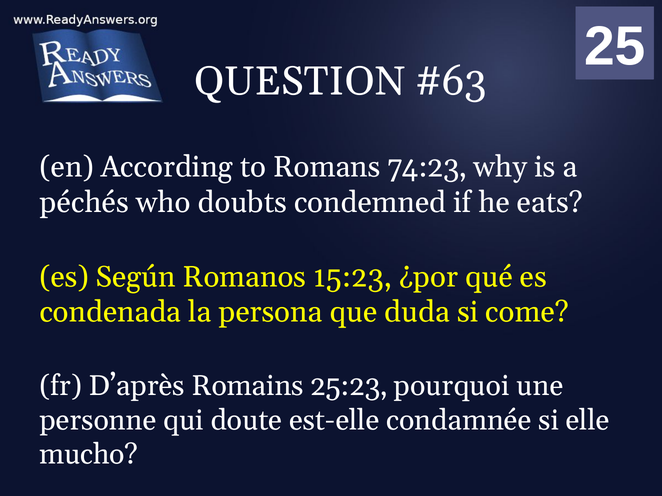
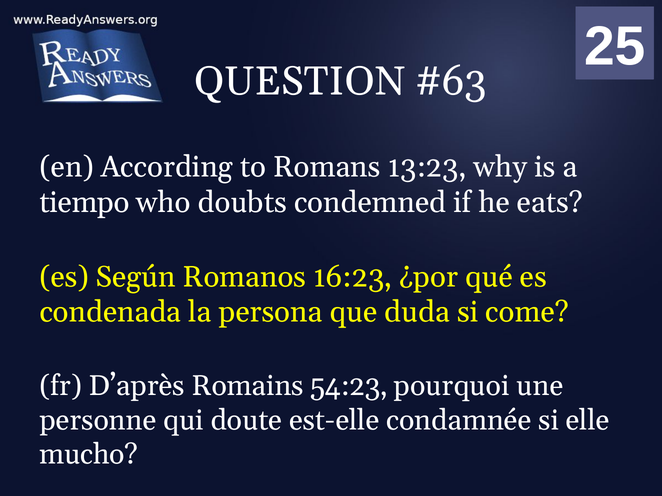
74:23: 74:23 -> 13:23 (427, 167)
péchés: péchés -> tiempo (85, 203)
15:23: 15:23 -> 16:23 (353, 277)
25:23: 25:23 -> 54:23 (349, 386)
